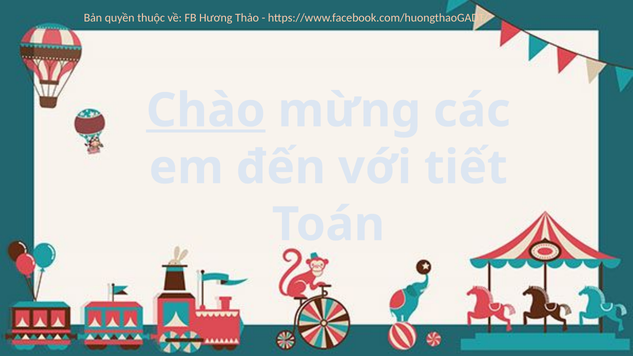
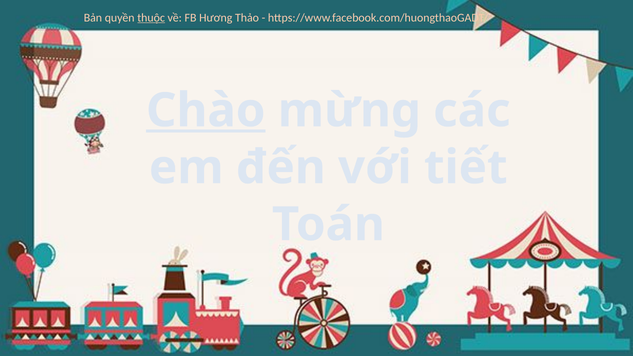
thuộc underline: none -> present (151, 18)
